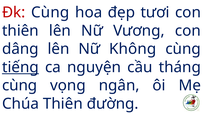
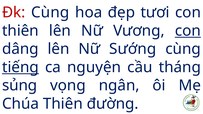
con underline: none -> present (188, 31)
Không: Không -> Sướng (133, 49)
cùng: cùng -> sủng (20, 86)
